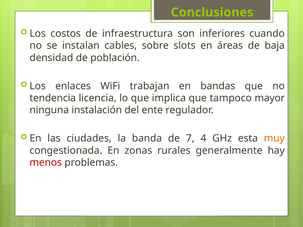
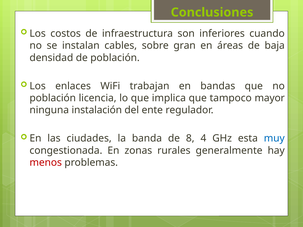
slots: slots -> gran (185, 46)
tendencia: tendencia -> población (53, 98)
7: 7 -> 8 (190, 139)
muy colour: orange -> blue (274, 139)
